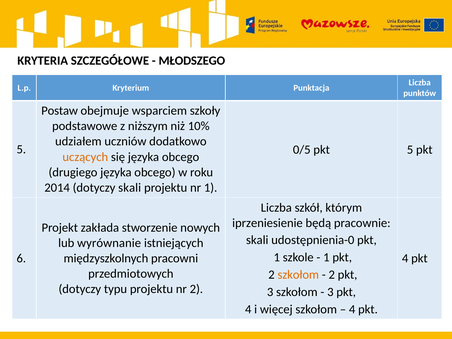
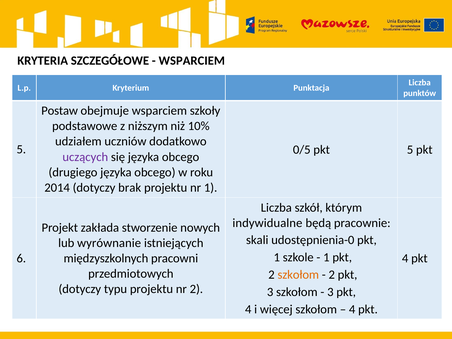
MŁODSZEGO: MŁODSZEGO -> WSPARCIEM (192, 61)
uczących colour: orange -> purple (85, 157)
dotyczy skali: skali -> brak (130, 188)
iprzeniesienie: iprzeniesienie -> indywidualne (267, 223)
